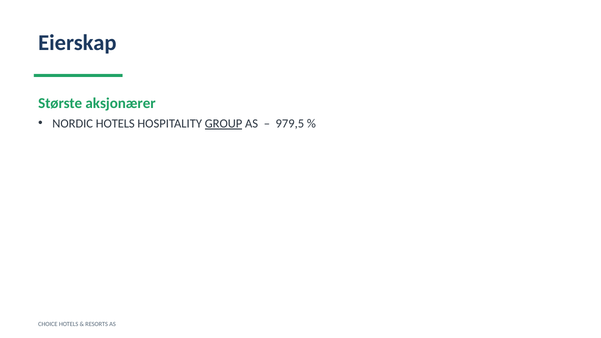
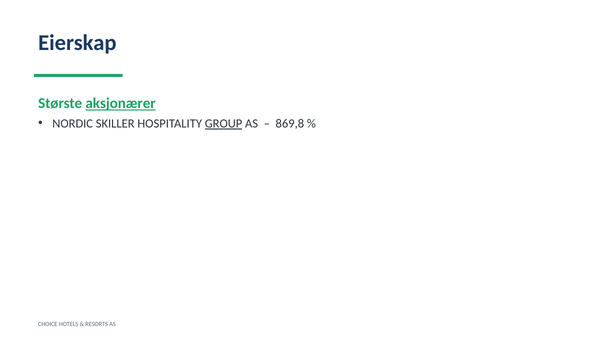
aksjonærer underline: none -> present (121, 103)
NORDIC HOTELS: HOTELS -> SKILLER (115, 124)
979,5: 979,5 -> 869,8 (290, 124)
